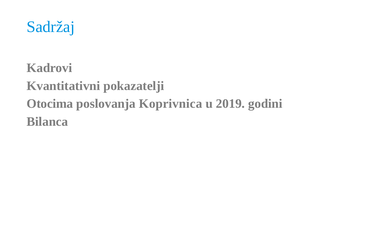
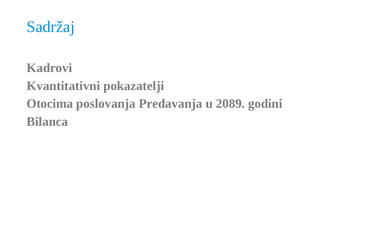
Koprivnica: Koprivnica -> Predavanja (171, 104)
2019: 2019 -> 2089 (230, 104)
